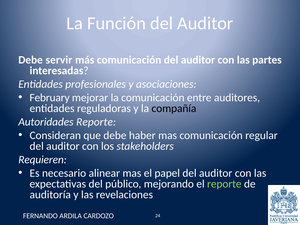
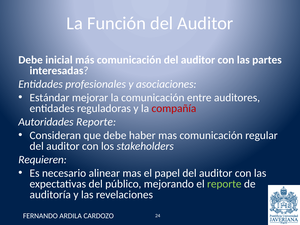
servir: servir -> inicial (59, 60)
February: February -> Estándar (50, 98)
compañía colour: black -> red (174, 108)
